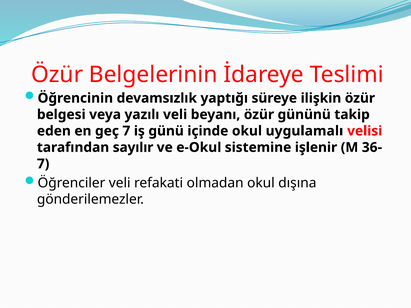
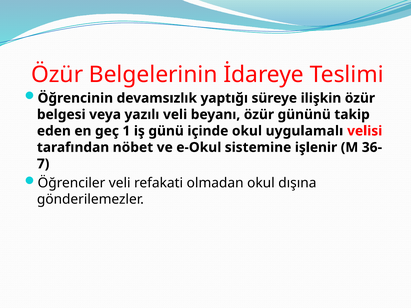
geç 7: 7 -> 1 (126, 131)
sayılır: sayılır -> nöbet (133, 148)
